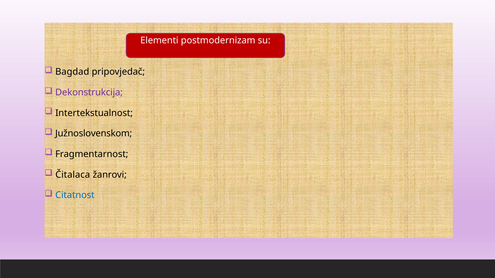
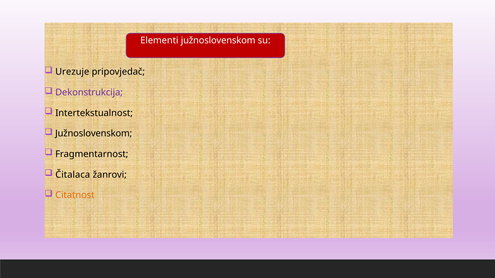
Elementi postmodernizam: postmodernizam -> južnoslovenskom (218, 41)
Bagdad: Bagdad -> Urezuje (72, 72)
Citatnost colour: blue -> orange (75, 196)
